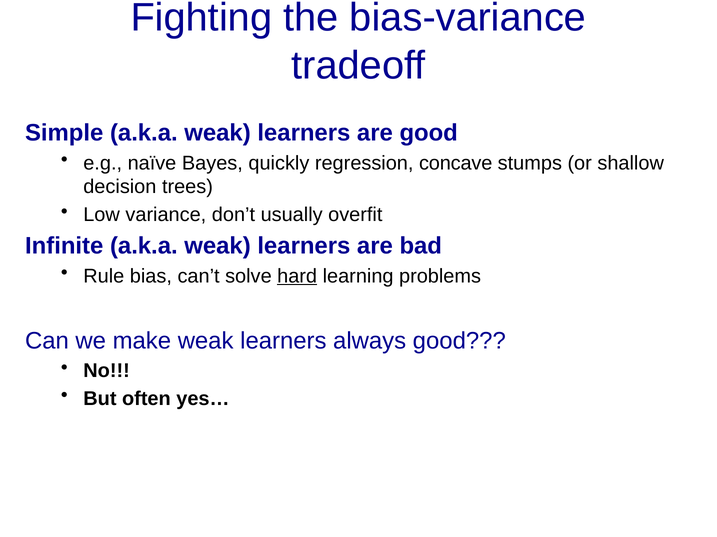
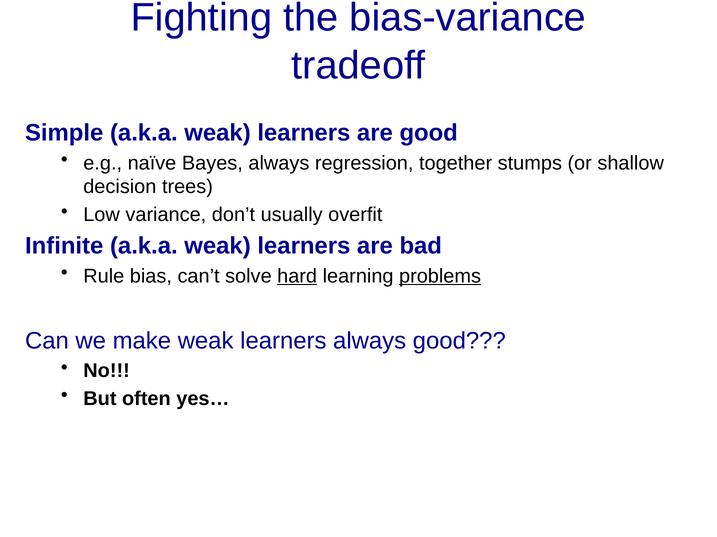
Bayes quickly: quickly -> always (279, 163)
concave: concave -> together (456, 163)
problems underline: none -> present (440, 276)
